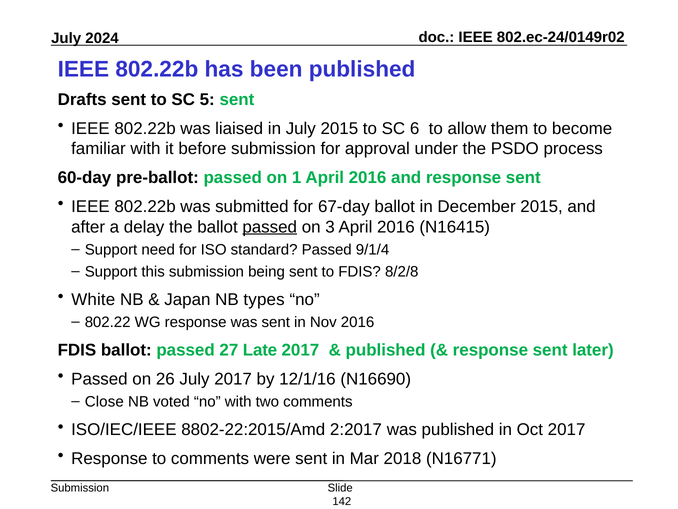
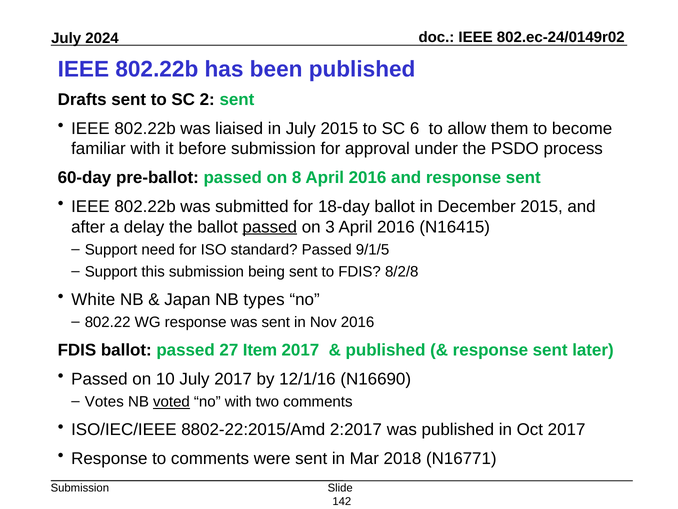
5: 5 -> 2 (207, 100)
1: 1 -> 8 (297, 178)
67-day: 67-day -> 18-day (344, 206)
9/1/4: 9/1/4 -> 9/1/5 (373, 250)
Late: Late -> Item (260, 350)
26: 26 -> 10 (165, 379)
Close: Close -> Votes (104, 402)
voted underline: none -> present (171, 402)
